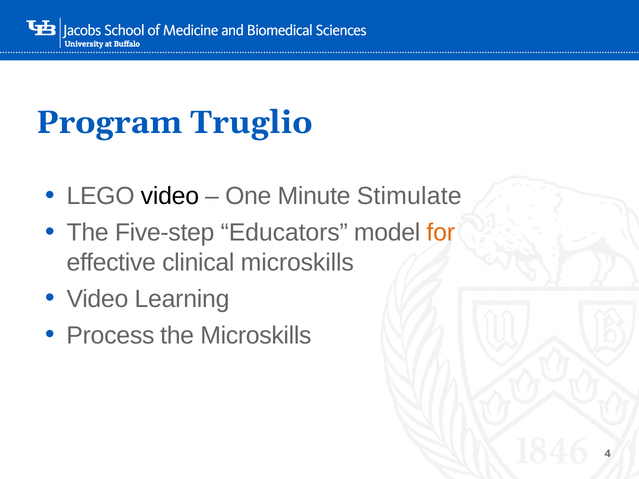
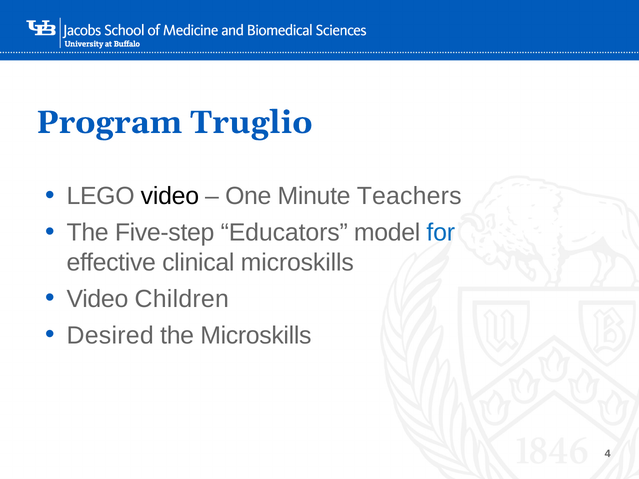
Stimulate: Stimulate -> Teachers (409, 196)
for colour: orange -> blue (441, 233)
Learning: Learning -> Children (182, 299)
Process: Process -> Desired (110, 335)
